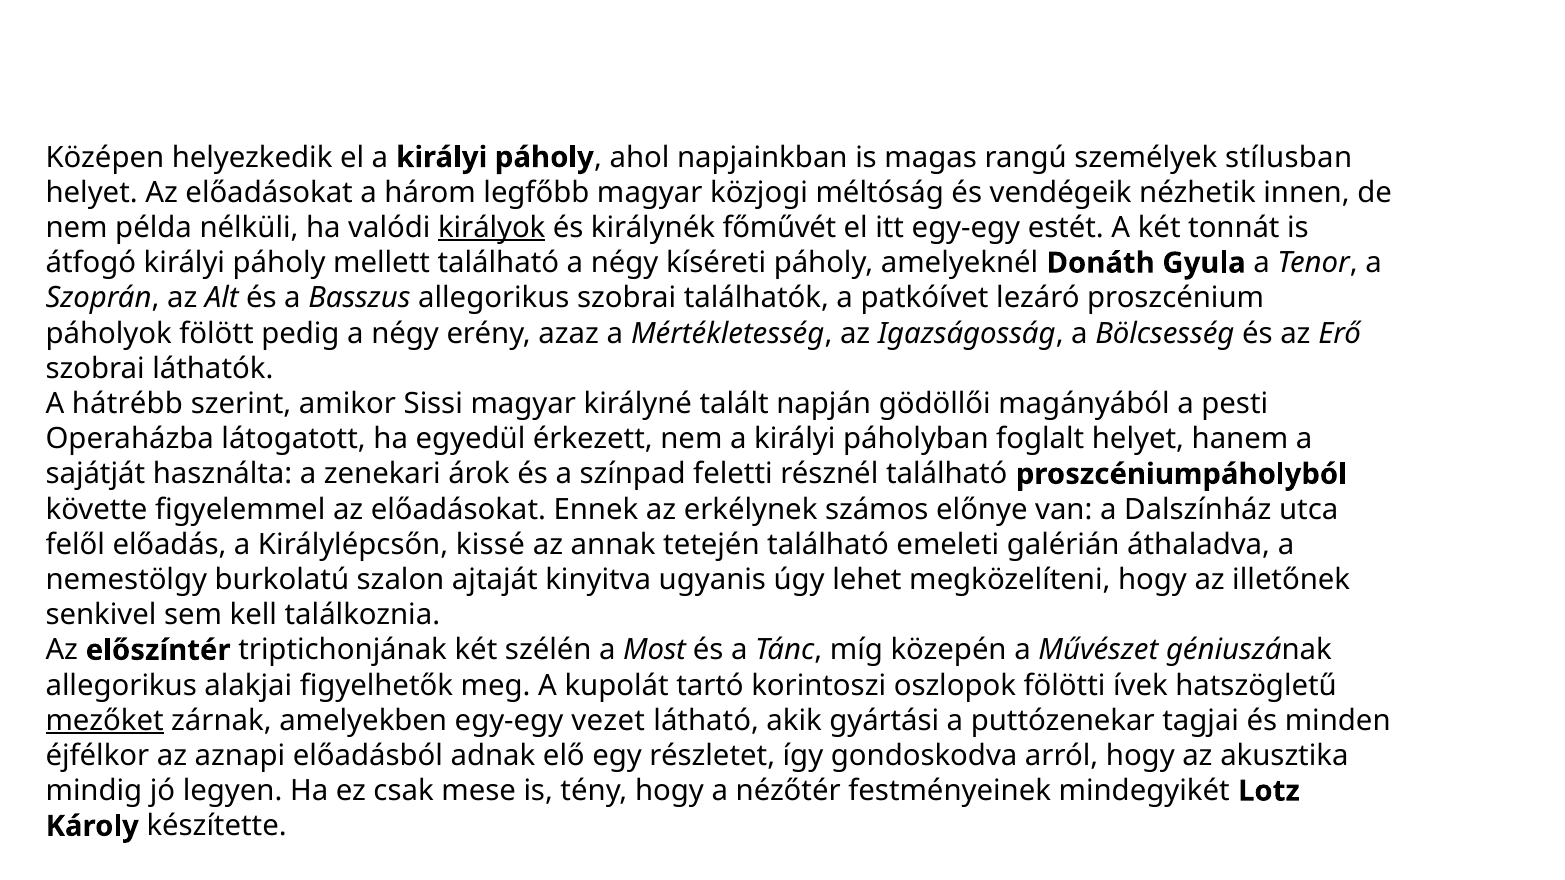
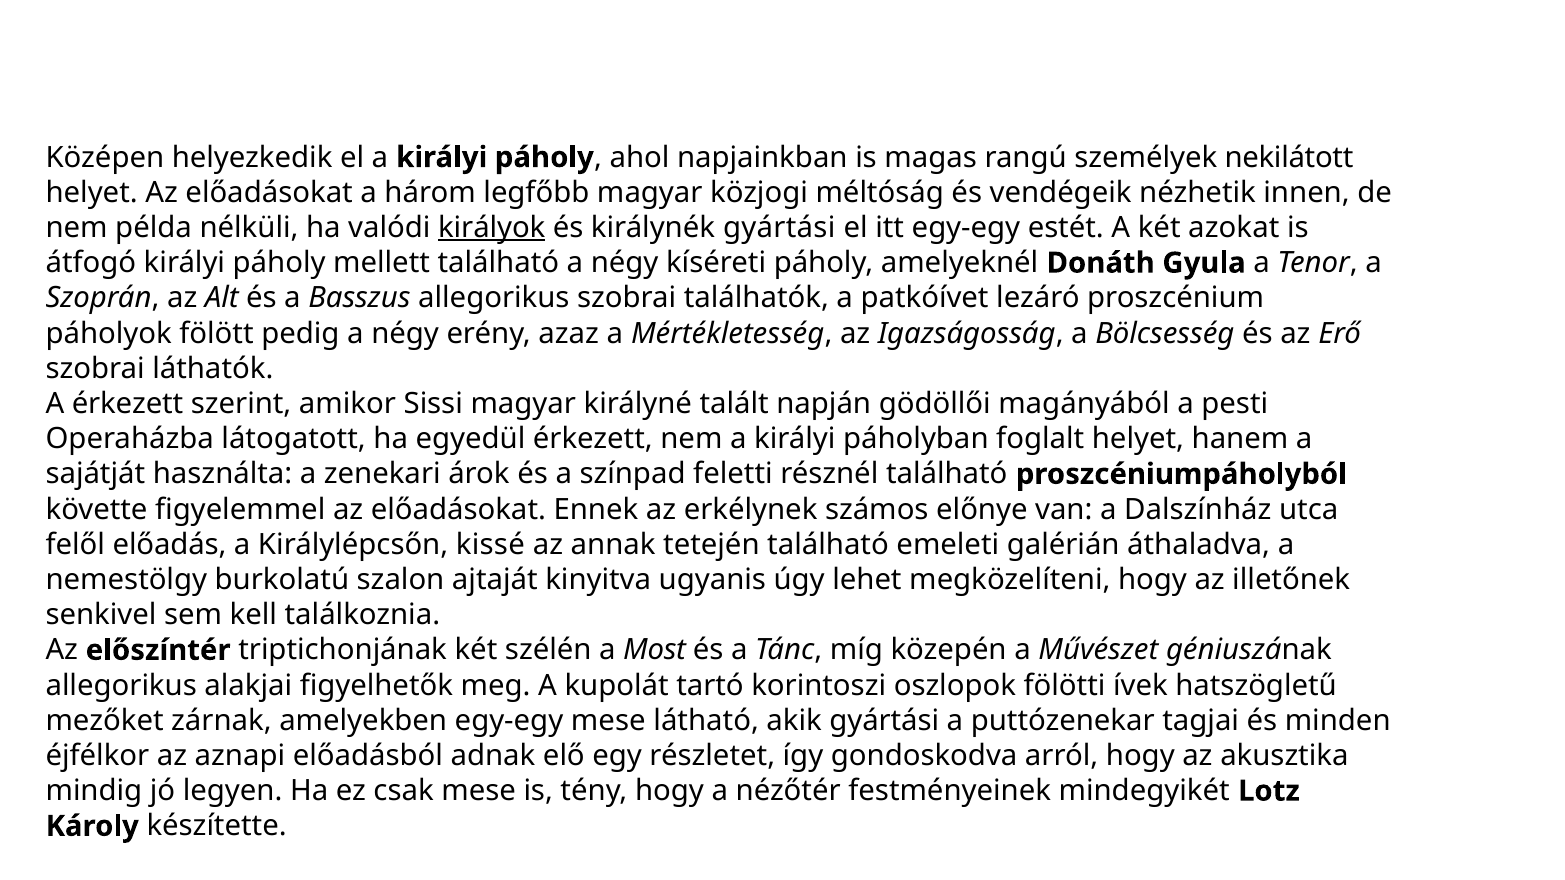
stílusban: stílusban -> nekilátott (1289, 157)
királynék főművét: főművét -> gyártási (779, 228)
tonnát: tonnát -> azokat (1234, 228)
A hátrébb: hátrébb -> érkezett (128, 404)
mezőket underline: present -> none (105, 721)
egy-egy vezet: vezet -> mese (608, 721)
